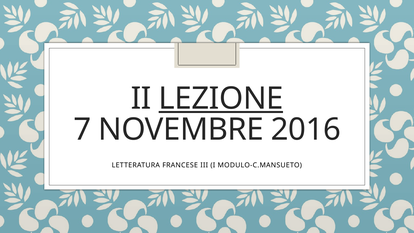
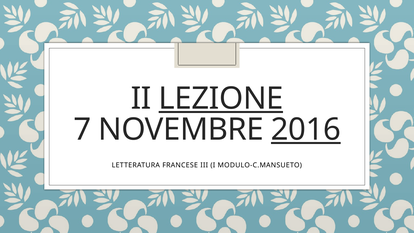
2016 underline: none -> present (306, 129)
